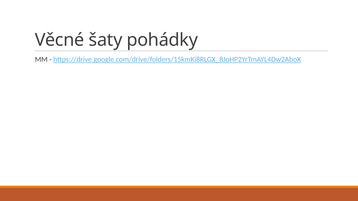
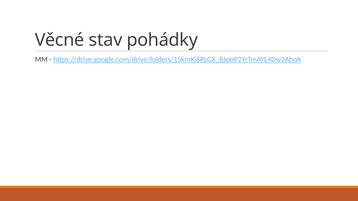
šaty: šaty -> stav (105, 40)
